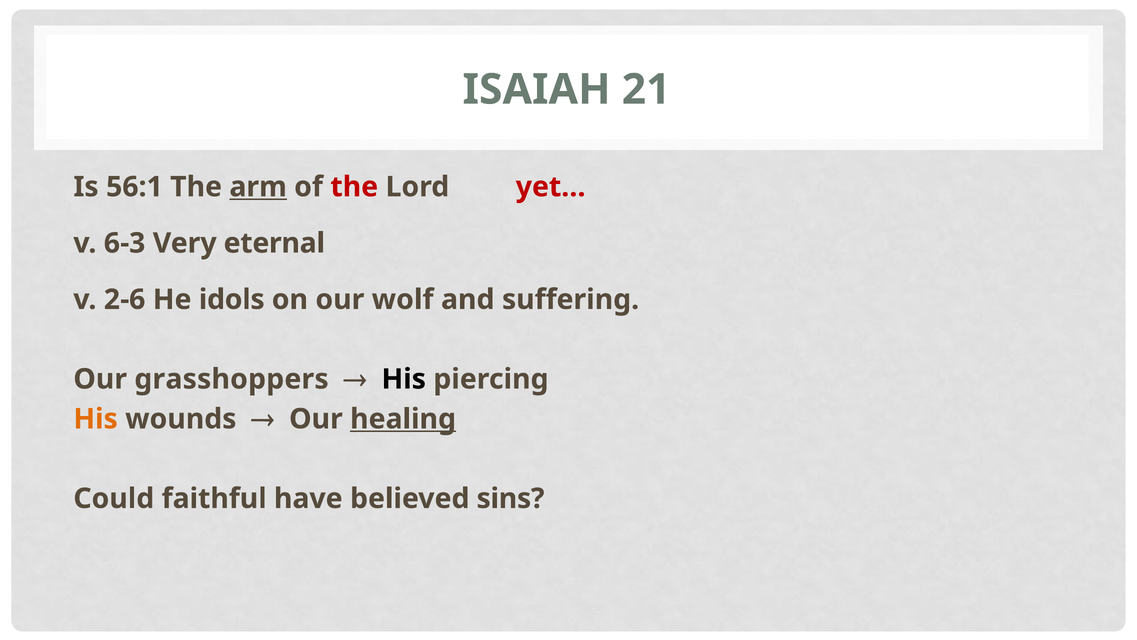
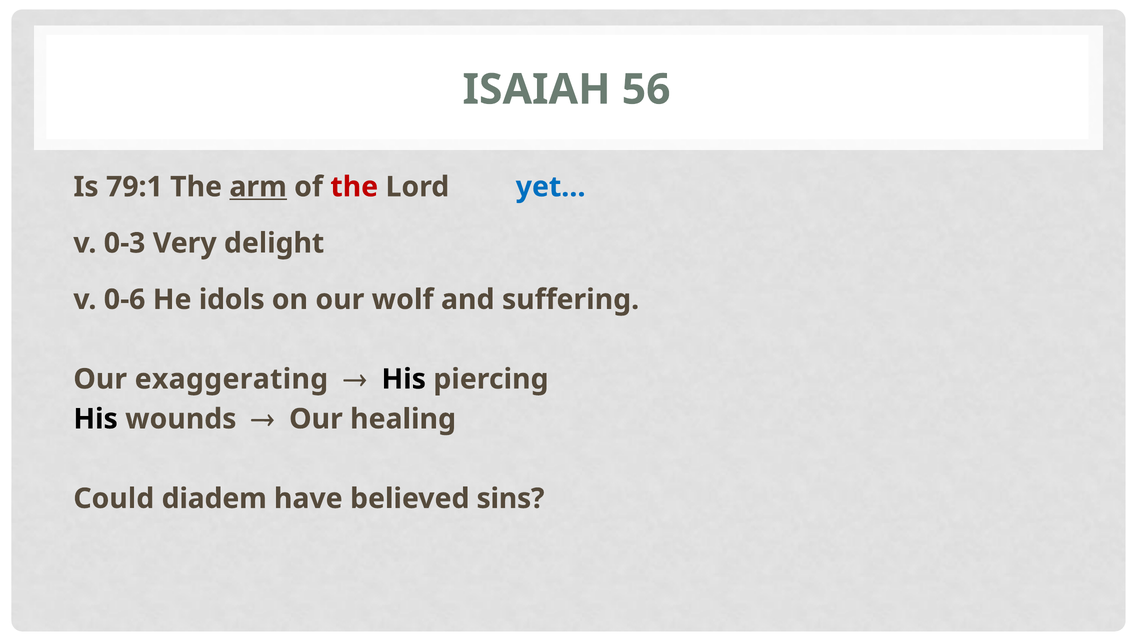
21: 21 -> 56 (646, 90)
56:1: 56:1 -> 79:1 (134, 187)
yet… colour: red -> blue (551, 187)
6-3: 6-3 -> 0-3 (125, 243)
eternal: eternal -> delight (274, 243)
2-6: 2-6 -> 0-6 (125, 299)
grasshoppers: grasshoppers -> exaggerating (231, 379)
His colour: orange -> black (96, 419)
healing underline: present -> none (403, 419)
faithful: faithful -> diadem (214, 498)
